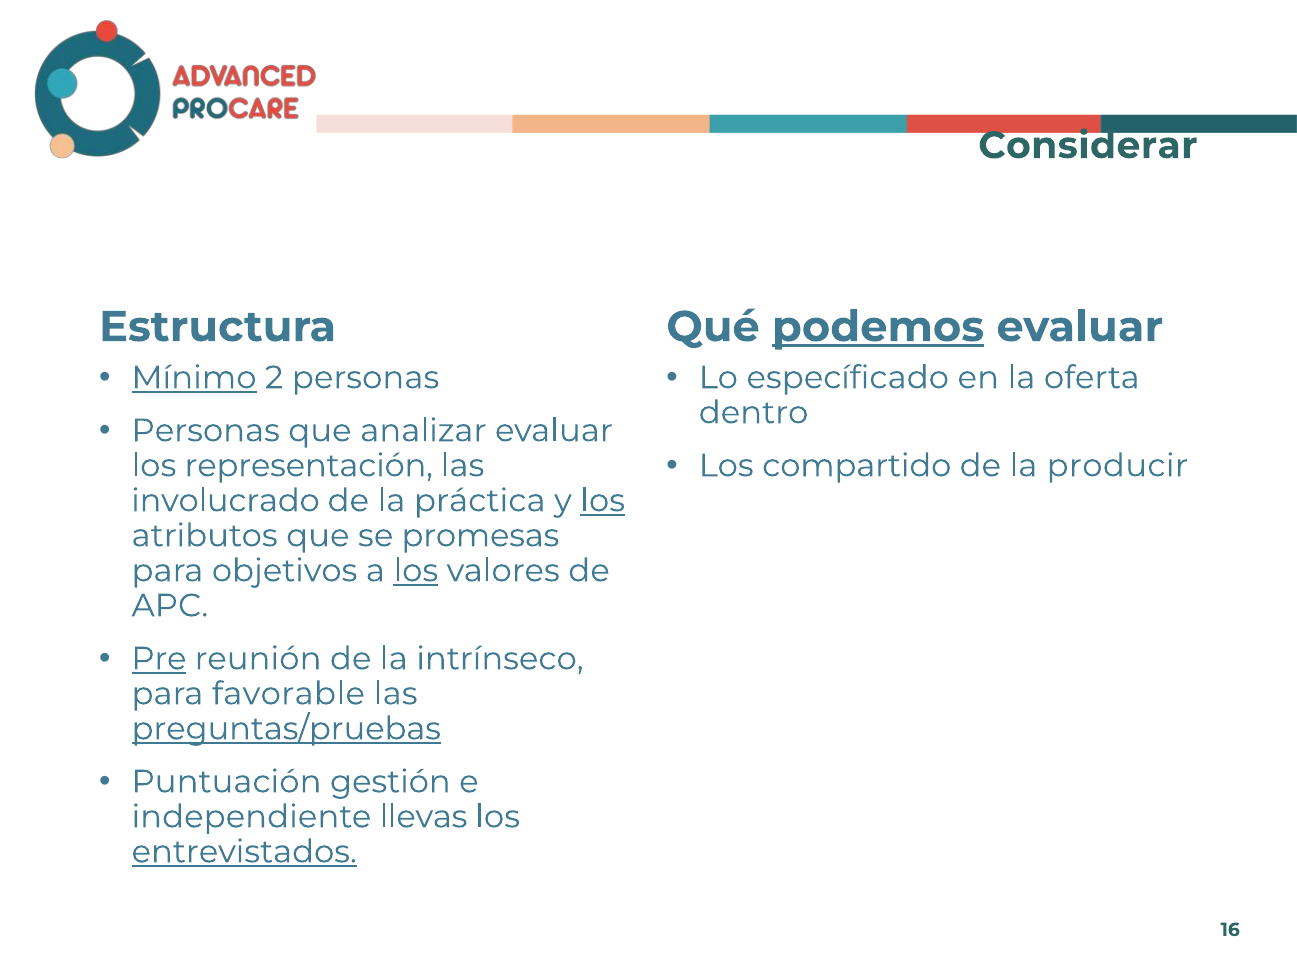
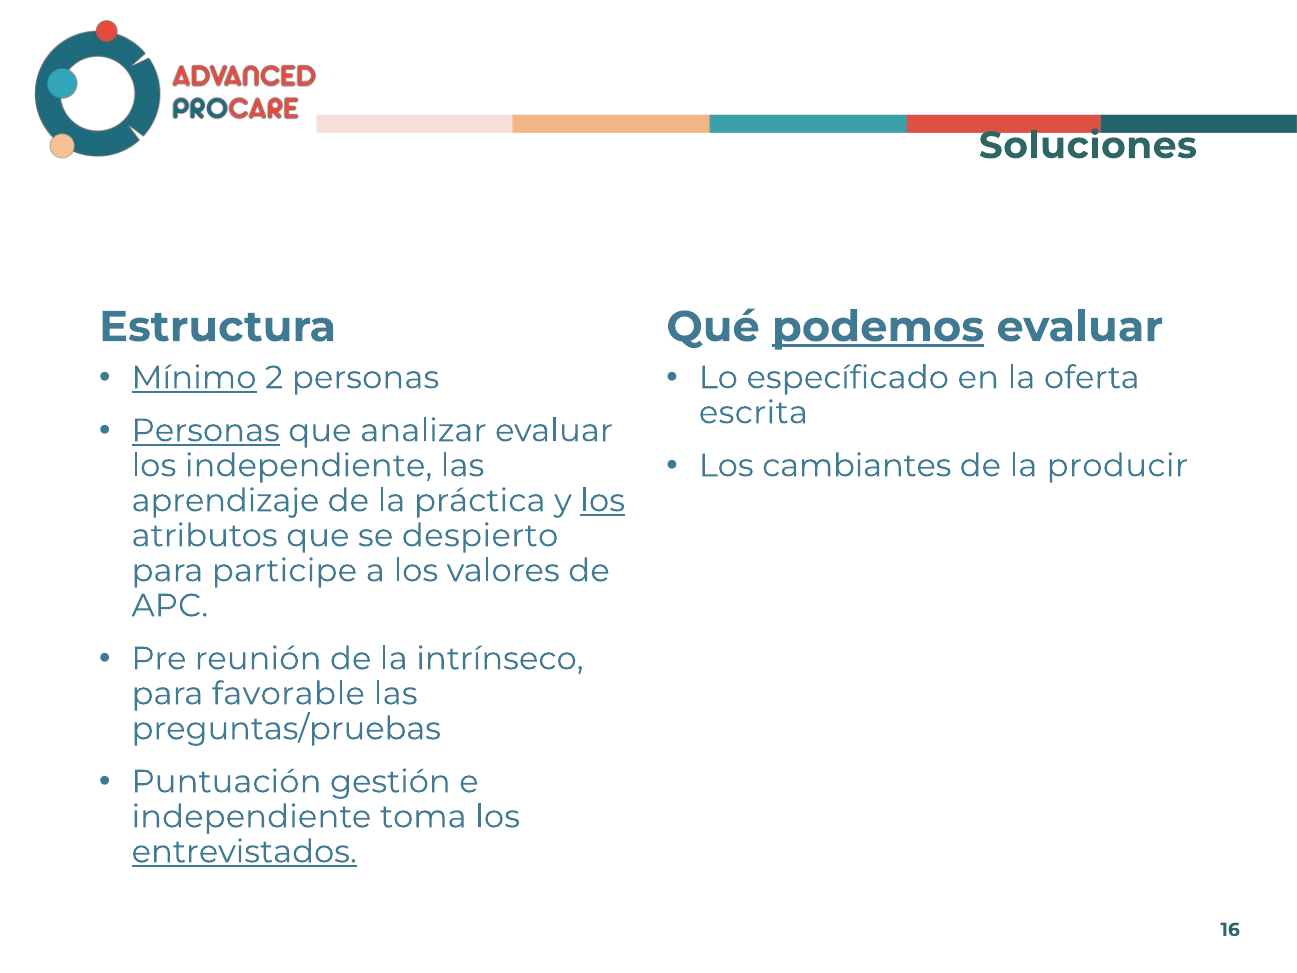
Considerar: Considerar -> Soluciones (1088, 146)
dentro: dentro -> escrita (753, 413)
Personas underline: none -> present (206, 431)
compartido: compartido -> cambiantes (857, 466)
los representación: representación -> independiente (309, 466)
involucrado: involucrado -> aprendizaje (225, 501)
promesas: promesas -> despierto (480, 536)
objetivos: objetivos -> participe (284, 571)
los underline: present -> none (416, 571)
Pre underline: present -> none (159, 659)
preguntas/pruebas underline: present -> none (286, 729)
llevas: llevas -> toma (423, 817)
